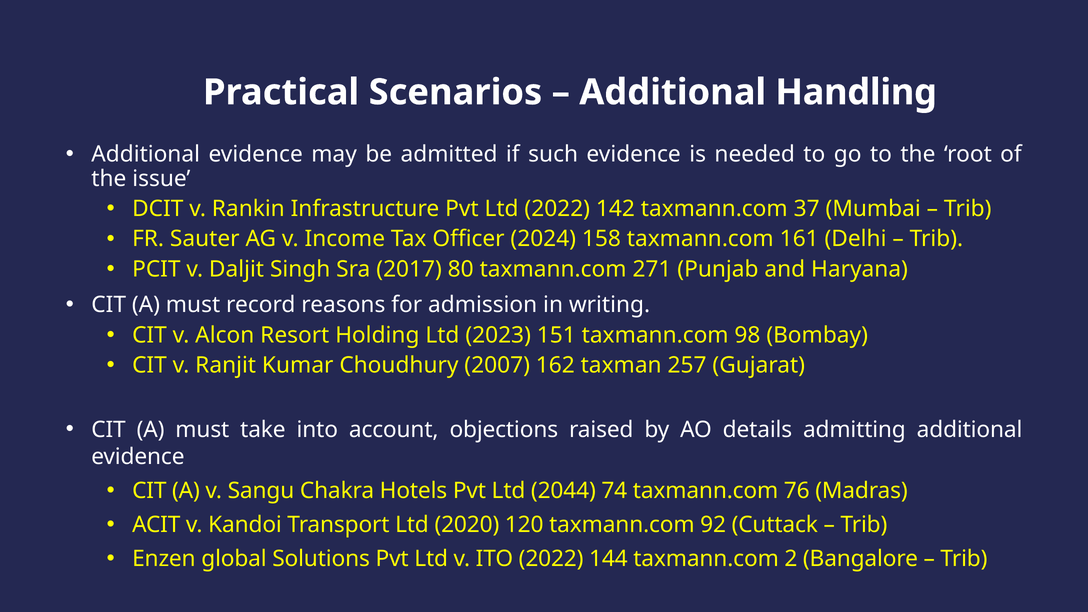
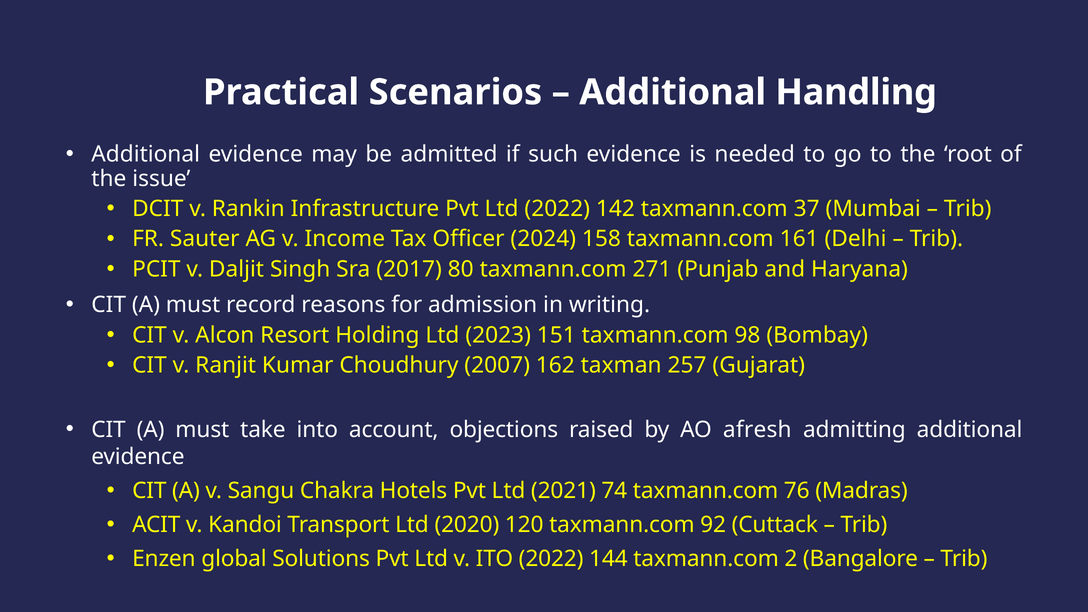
details: details -> afresh (757, 430)
2044: 2044 -> 2021 (563, 491)
